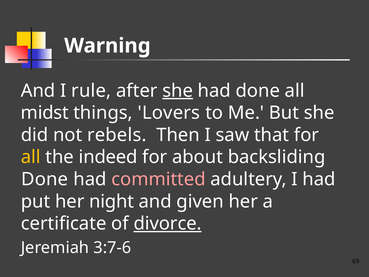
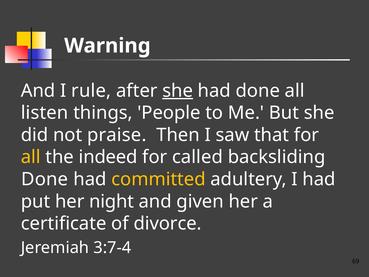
midst: midst -> listen (45, 113)
Lovers: Lovers -> People (169, 113)
rebels: rebels -> praise (117, 135)
about: about -> called (197, 157)
committed colour: pink -> yellow (158, 179)
divorce underline: present -> none (168, 223)
3:7-6: 3:7-6 -> 3:7-4 (112, 247)
